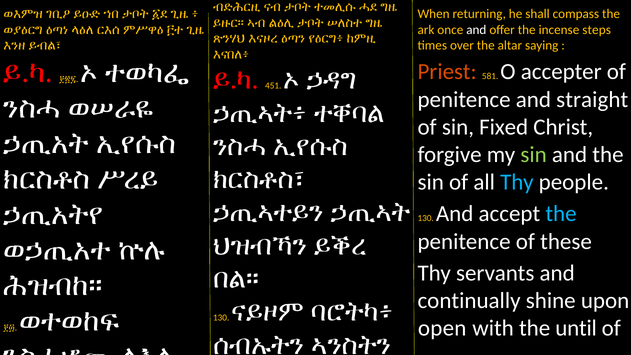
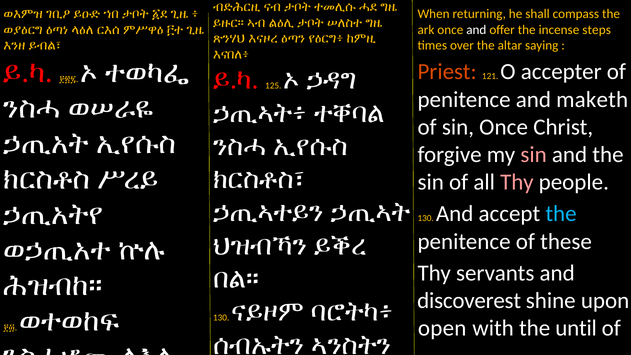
581: 581 -> 121 (490, 76)
451: 451 -> 125 (273, 86)
straight: straight -> maketh (592, 99)
sin Fixed: Fixed -> Once (504, 127)
sin colour: light green -> pink (534, 155)
Thy colour: light blue -> pink (517, 182)
continually: continually -> discoverest (469, 301)
